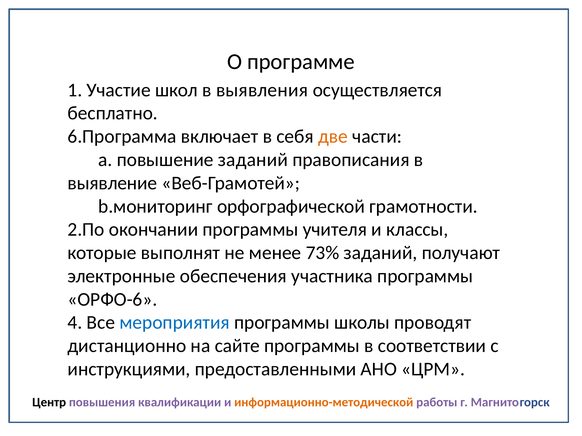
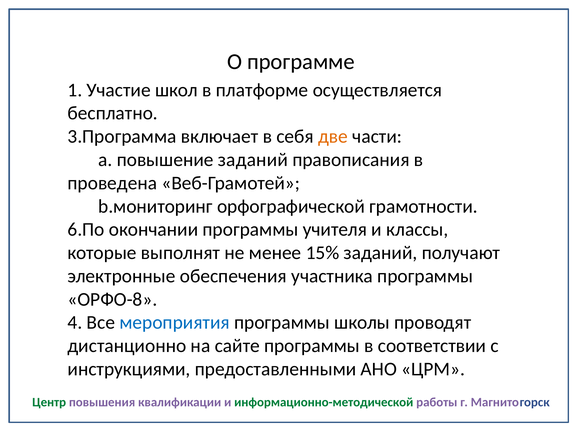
выявления: выявления -> платформе (262, 90)
6.Программа: 6.Программа -> 3.Программа (122, 137)
выявление: выявление -> проведена (112, 183)
2.По: 2.По -> 6.По (86, 230)
73%: 73% -> 15% (322, 253)
ОРФО-6: ОРФО-6 -> ОРФО-8 (112, 300)
Центр colour: black -> green (49, 403)
информационно-методической colour: orange -> green (324, 403)
